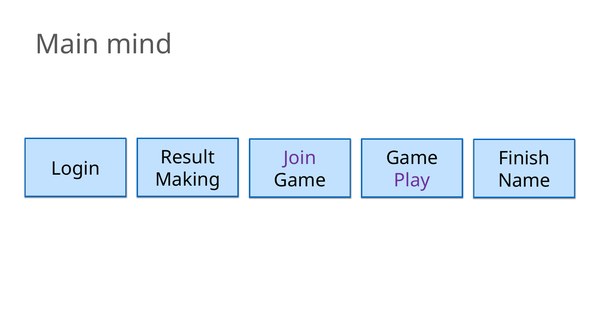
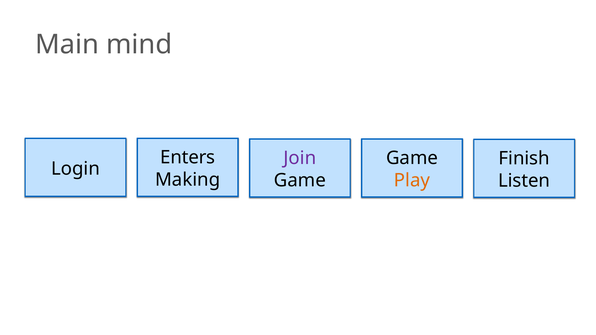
Result: Result -> Enters (188, 158)
Play colour: purple -> orange (412, 181)
Name: Name -> Listen (524, 181)
